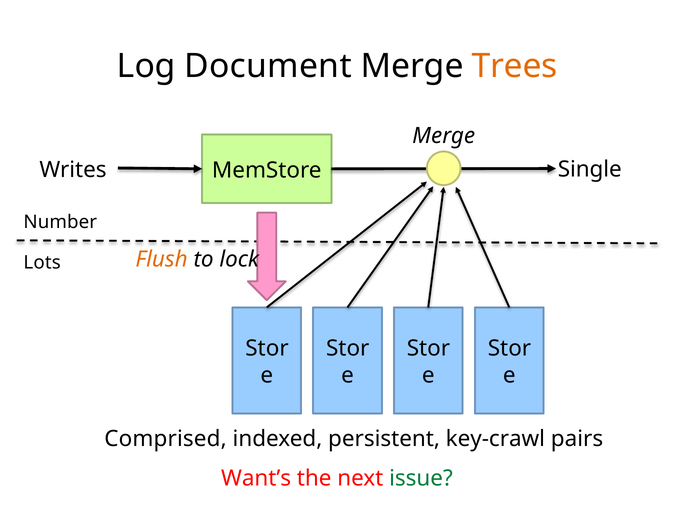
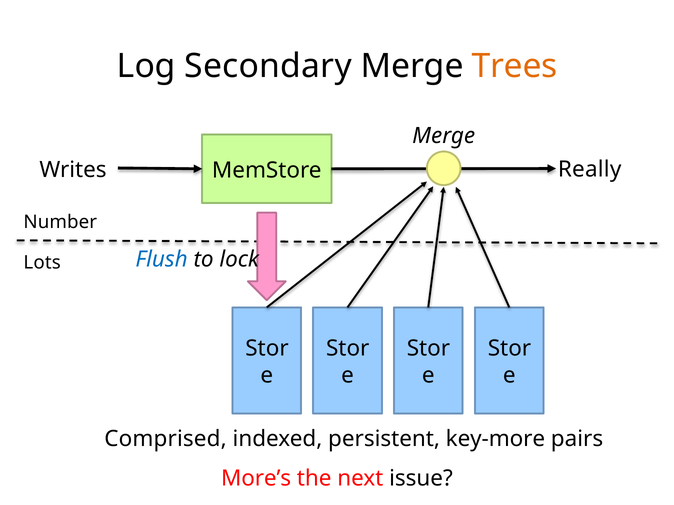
Document: Document -> Secondary (268, 66)
Single: Single -> Really (590, 170)
Flush colour: orange -> blue (162, 260)
key-crawl: key-crawl -> key-more (495, 439)
Want’s: Want’s -> More’s (256, 479)
issue colour: green -> black (421, 479)
